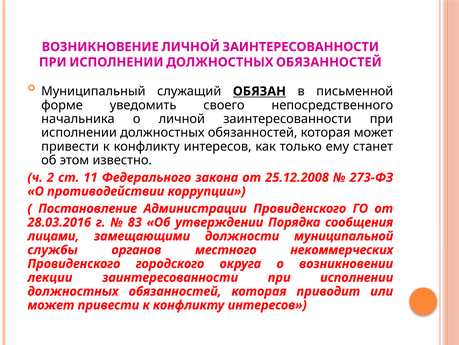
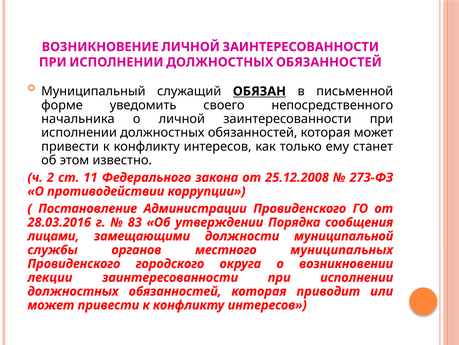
некоммерческих: некоммерческих -> муниципальных (342, 249)
